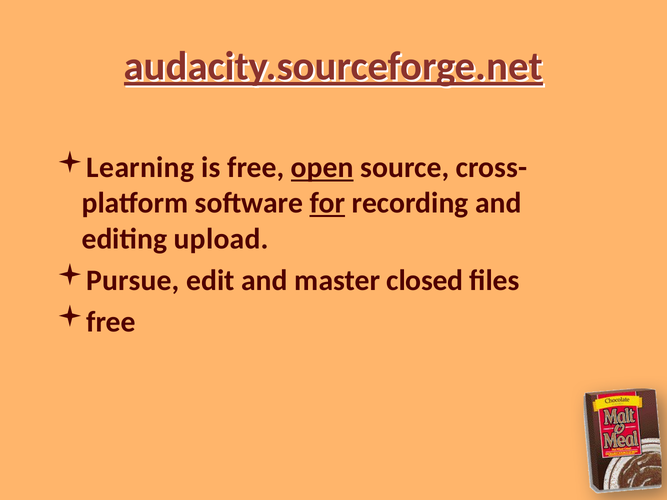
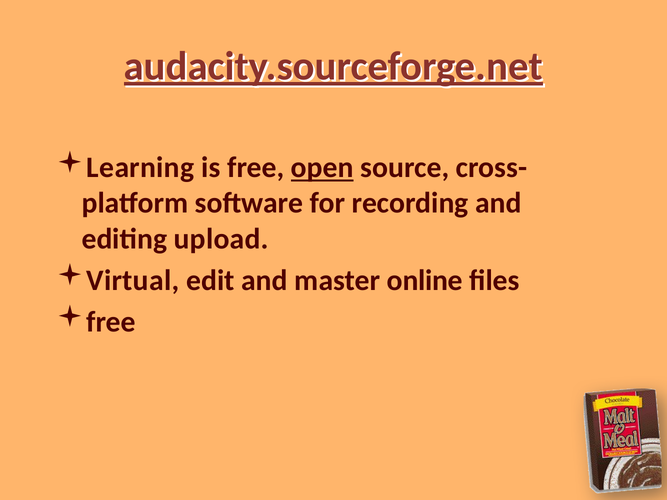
for underline: present -> none (327, 203)
Pursue: Pursue -> Virtual (133, 280)
closed: closed -> online (425, 280)
